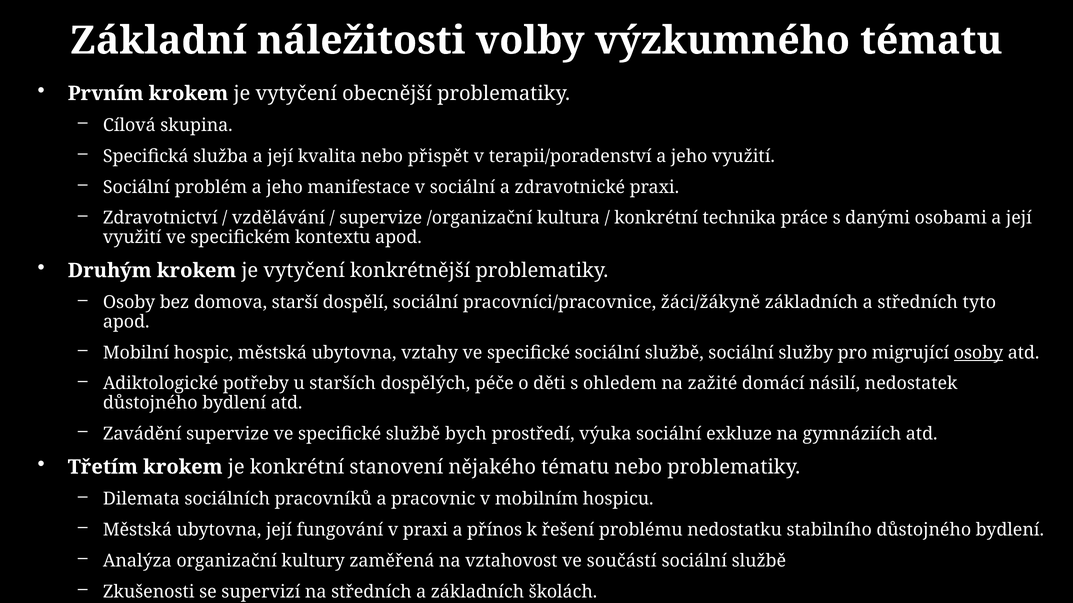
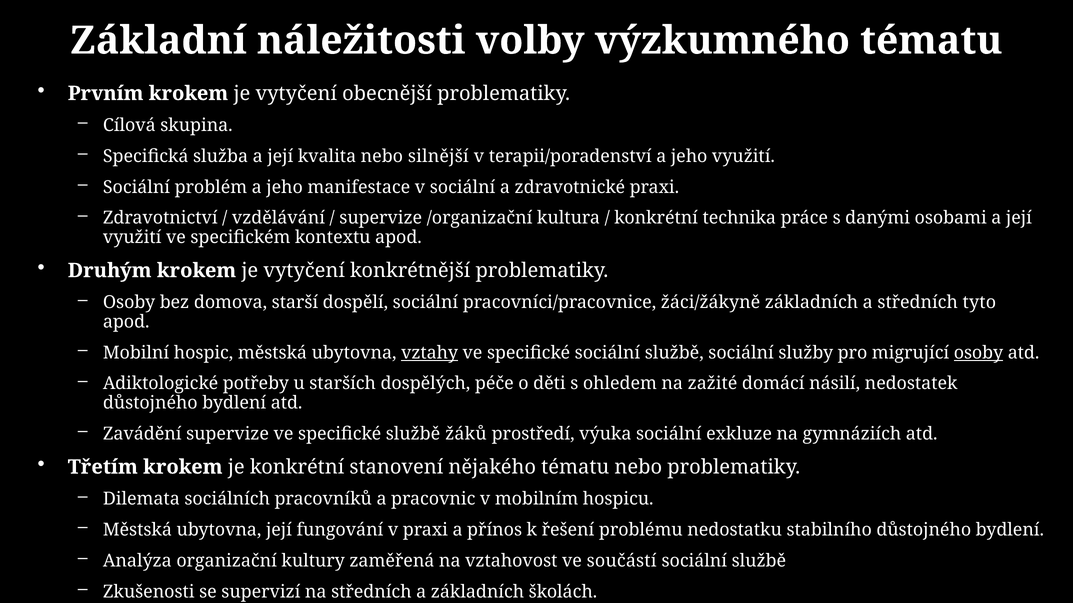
přispět: přispět -> silnější (438, 156)
vztahy underline: none -> present (430, 353)
bych: bych -> žáků (466, 434)
